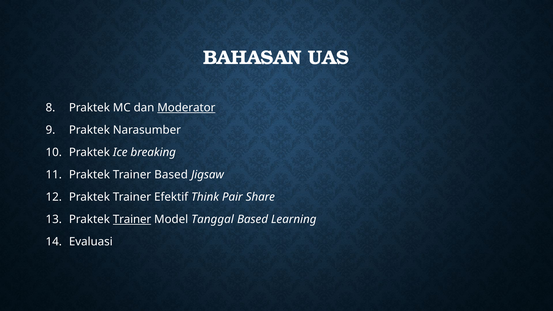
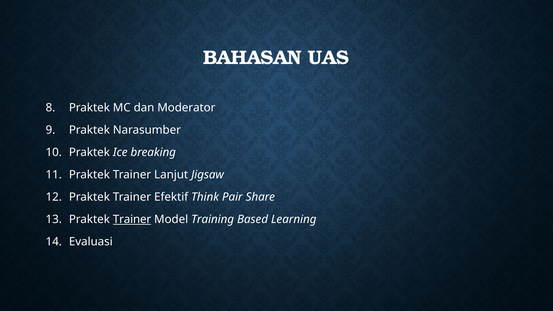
Moderator underline: present -> none (186, 108)
Trainer Based: Based -> Lanjut (171, 175)
Tanggal: Tanggal -> Training (213, 219)
